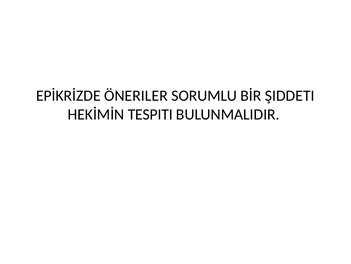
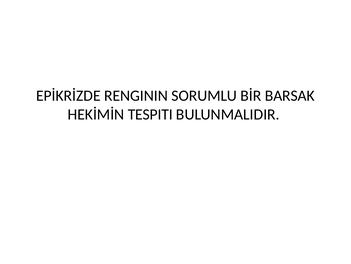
ÖNERILER: ÖNERILER -> RENGININ (136, 95)
ŞIDDETI: ŞIDDETI -> BARSAK (290, 95)
